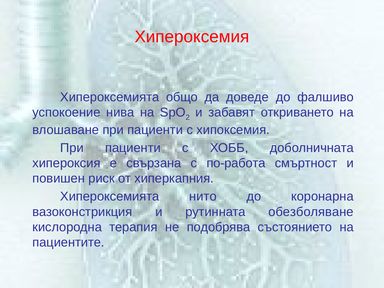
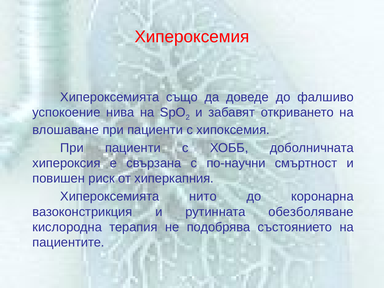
общо: общо -> също (182, 97)
по-работа: по-работа -> по-научни (236, 163)
